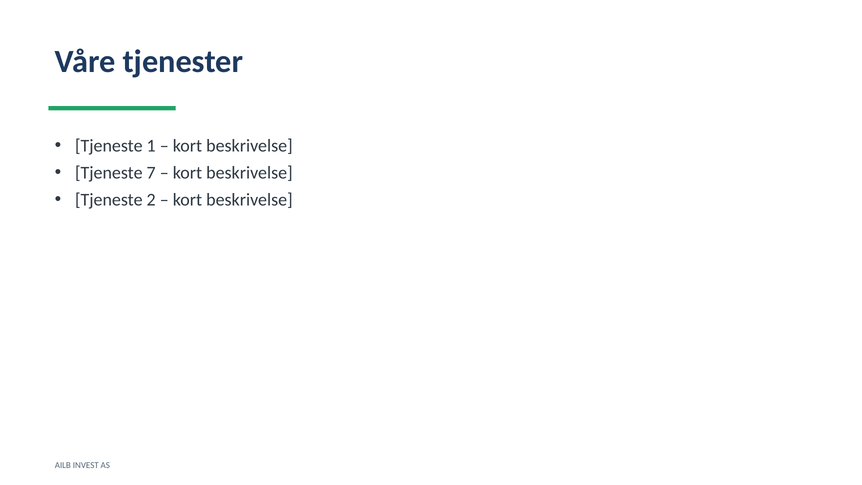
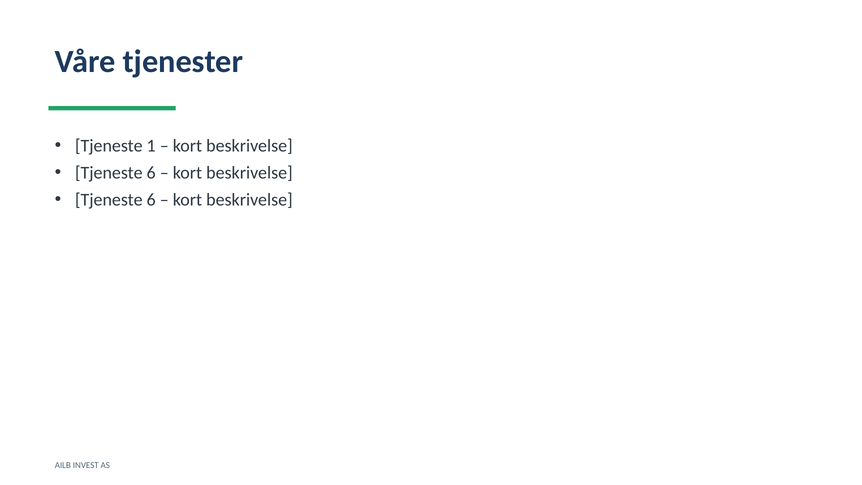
7: 7 -> 6 (151, 173)
2: 2 -> 6 (151, 200)
